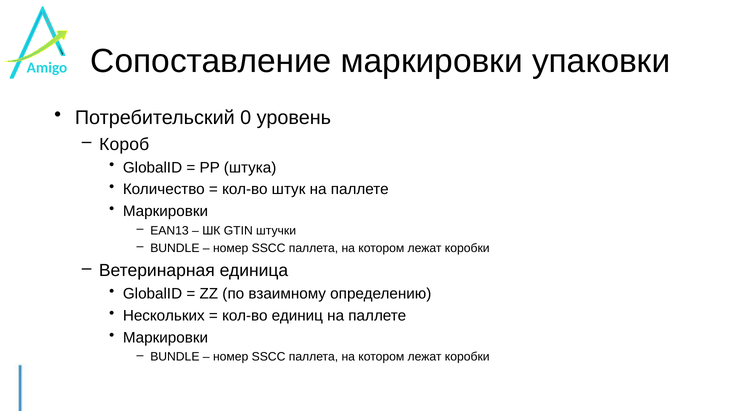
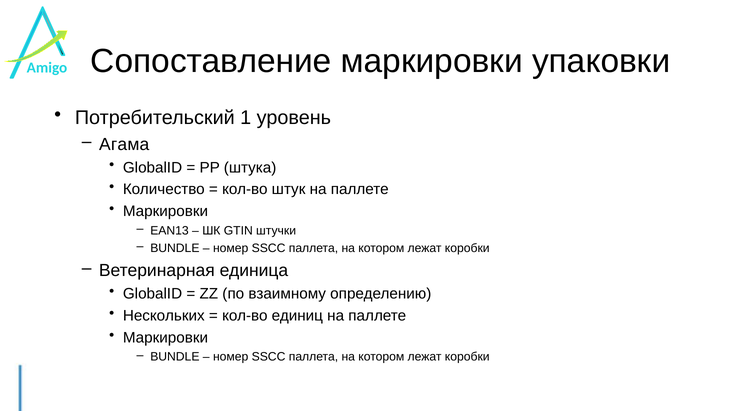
0: 0 -> 1 (246, 118)
Короб: Короб -> Агама (124, 144)
